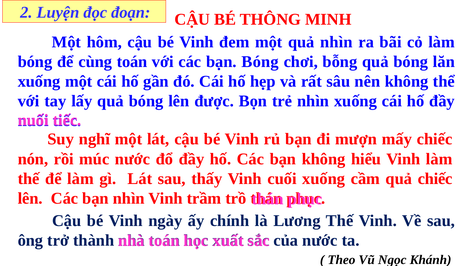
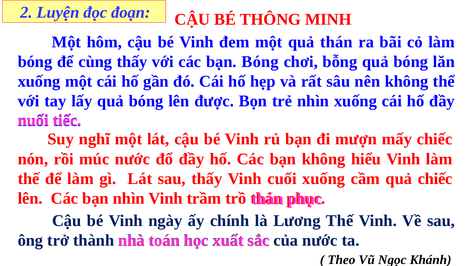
quả nhìn: nhìn -> thán (336, 42)
cùng toán: toán -> thấy (132, 62)
